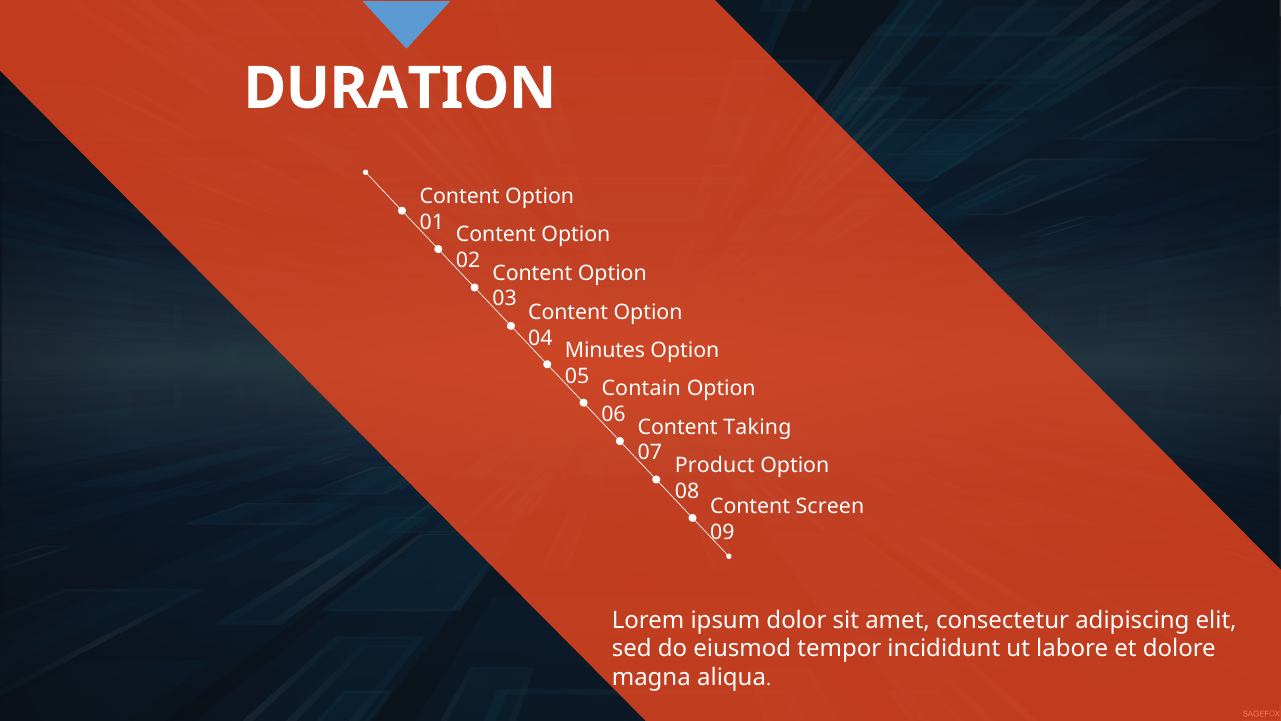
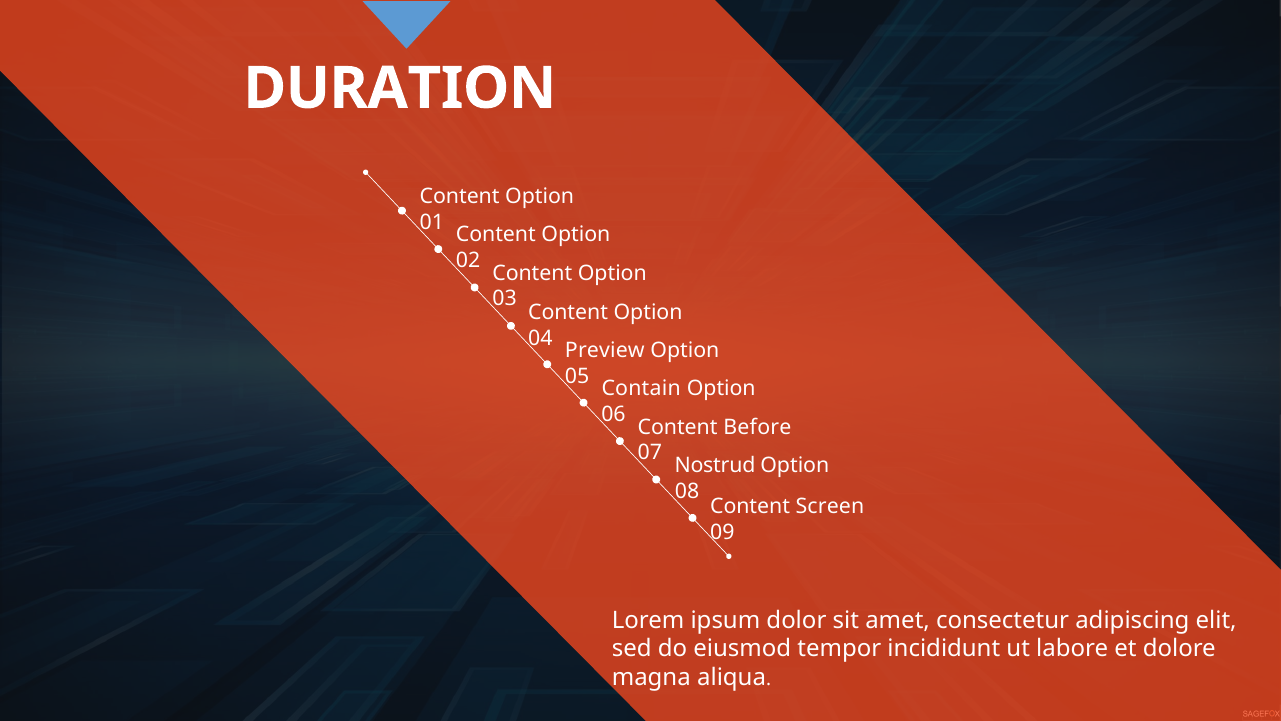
Minutes: Minutes -> Preview (605, 350)
Taking: Taking -> Before (757, 427)
Product: Product -> Nostrud (715, 465)
